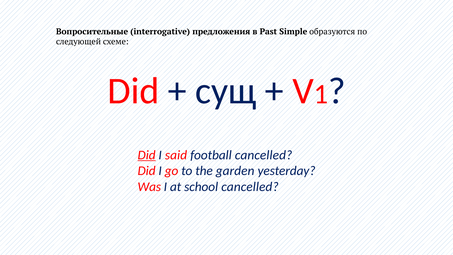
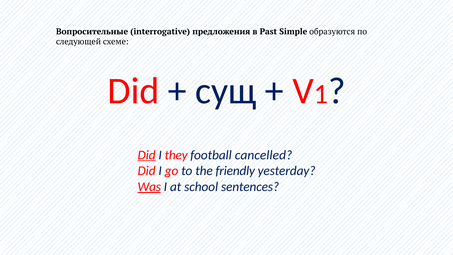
said: said -> they (176, 155)
garden: garden -> friendly (235, 171)
Was underline: none -> present (149, 187)
school cancelled: cancelled -> sentences (250, 187)
